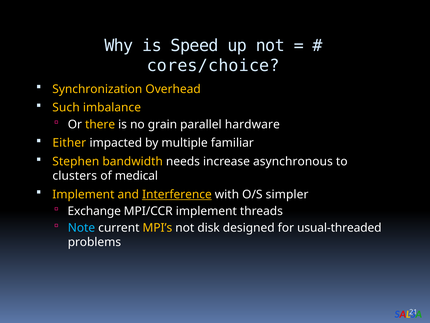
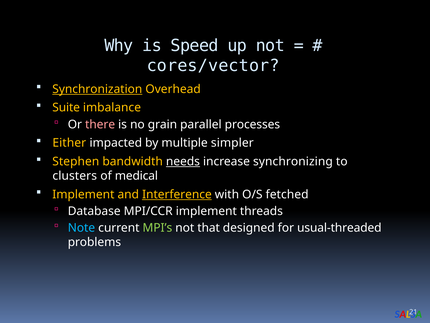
cores/choice: cores/choice -> cores/vector (213, 66)
Synchronization underline: none -> present (97, 89)
Such: Such -> Suite (66, 108)
there colour: yellow -> pink (100, 124)
hardware: hardware -> processes (252, 124)
familiar: familiar -> simpler (232, 143)
needs underline: none -> present (183, 161)
asynchronous: asynchronous -> synchronizing (293, 161)
simpler: simpler -> fetched (287, 194)
Exchange: Exchange -> Database (94, 211)
MPI’s colour: yellow -> light green (157, 228)
disk: disk -> that (209, 228)
